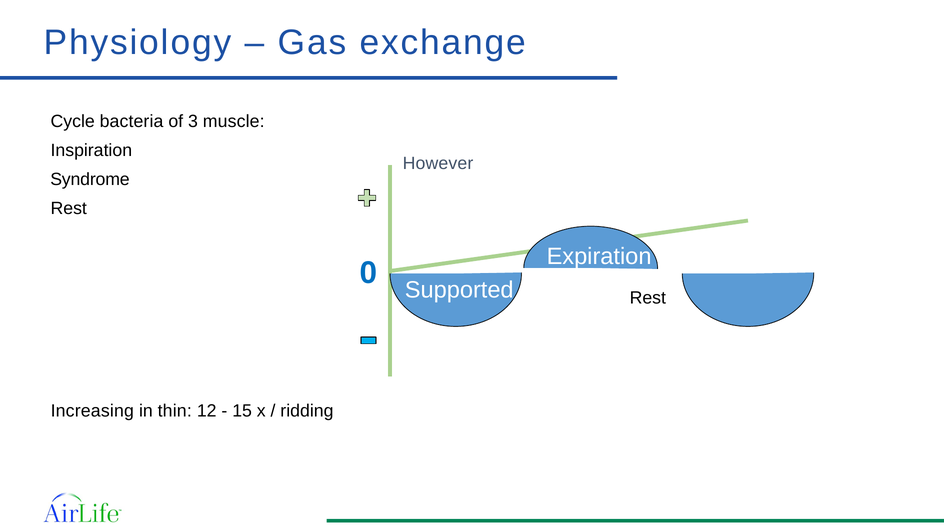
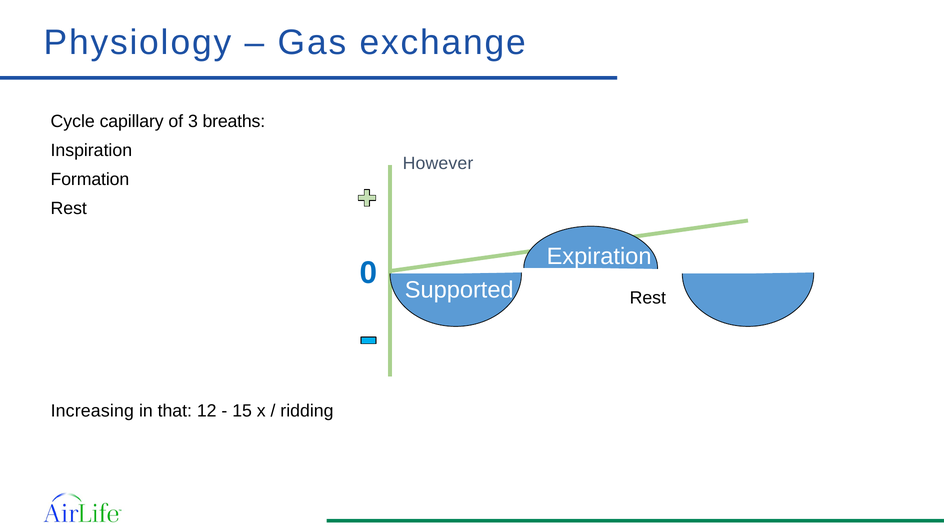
bacteria: bacteria -> capillary (132, 121)
muscle: muscle -> breaths (234, 121)
Syndrome: Syndrome -> Formation (90, 179)
thin: thin -> that (175, 411)
